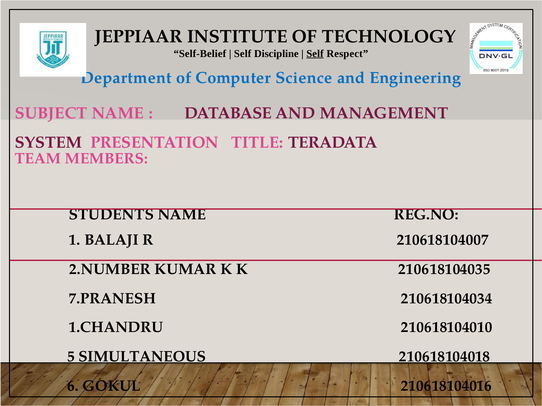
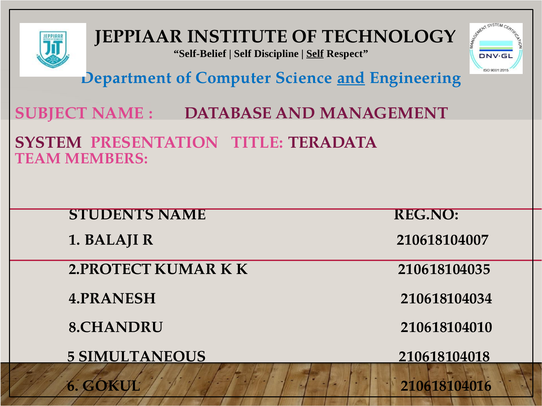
and underline: none -> present (351, 78)
2.NUMBER: 2.NUMBER -> 2.PROTECT (110, 270)
7.PRANESH: 7.PRANESH -> 4.PRANESH (112, 299)
1.CHANDRU: 1.CHANDRU -> 8.CHANDRU (116, 328)
